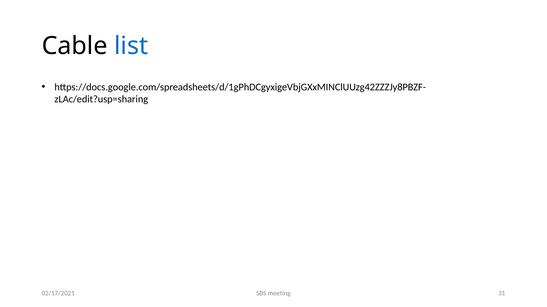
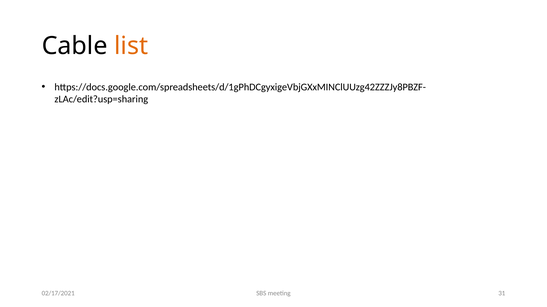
list colour: blue -> orange (131, 46)
